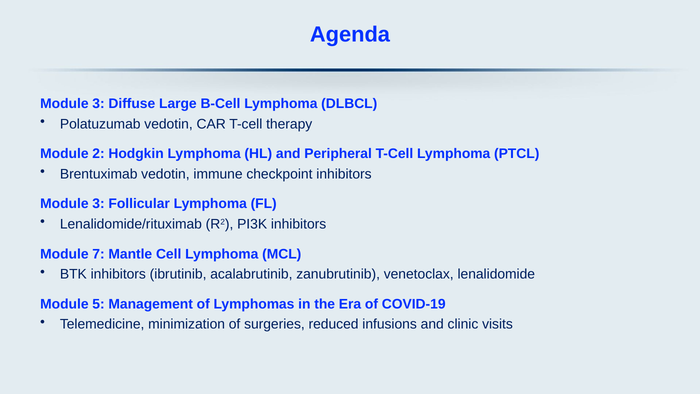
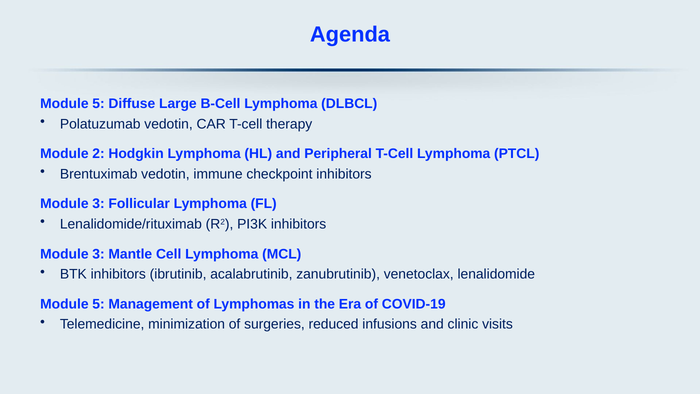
3: 3 -> 5 (98, 104)
7: 7 -> 3 (98, 254)
